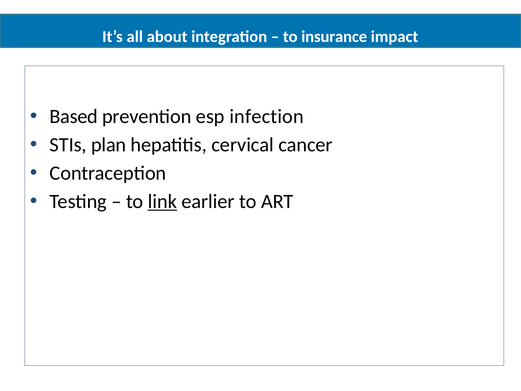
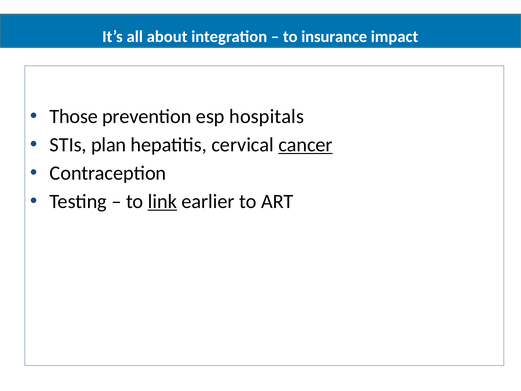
Based: Based -> Those (74, 116)
infection: infection -> hospitals (267, 116)
cancer underline: none -> present (306, 145)
